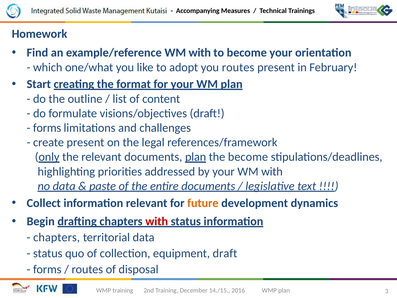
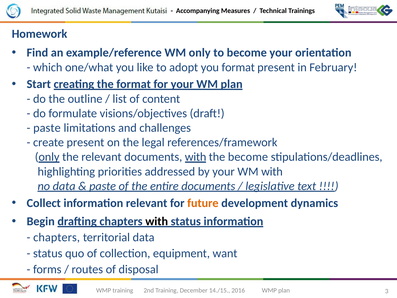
example/reference WM with: with -> only (200, 53)
you routes: routes -> format (238, 67)
forms: forms -> paste (47, 128)
documents plan: plan -> with (196, 157)
with colour: red -> black (157, 221)
equipment draft: draft -> want (225, 253)
